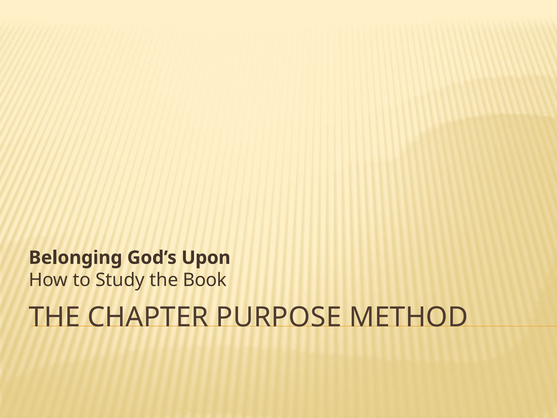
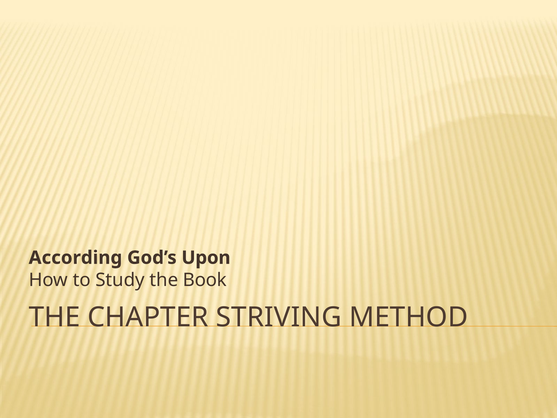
Belonging: Belonging -> According (75, 258)
PURPOSE: PURPOSE -> STRIVING (279, 317)
